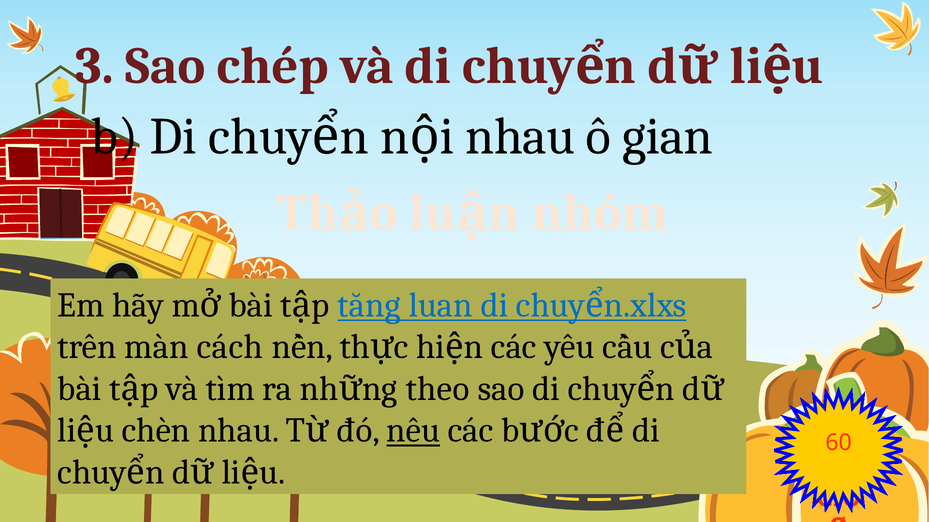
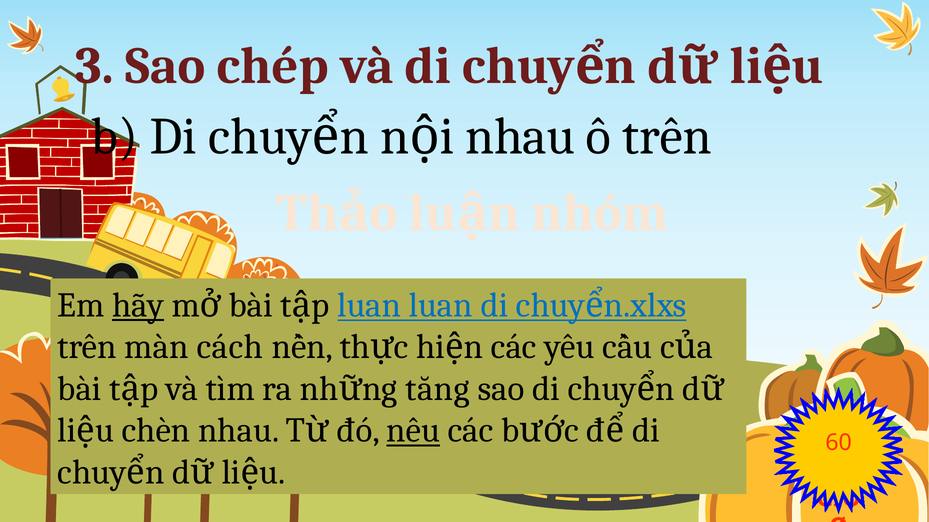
ô gian: gian -> trên (667, 136)
hãy underline: none -> present (138, 306)
tăng: tăng -> luan (369, 306)
theo: theo -> tăng (437, 389)
